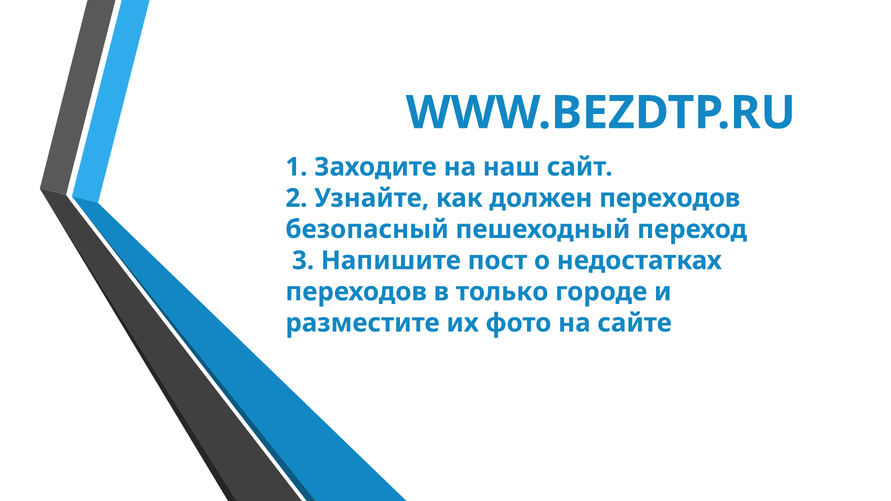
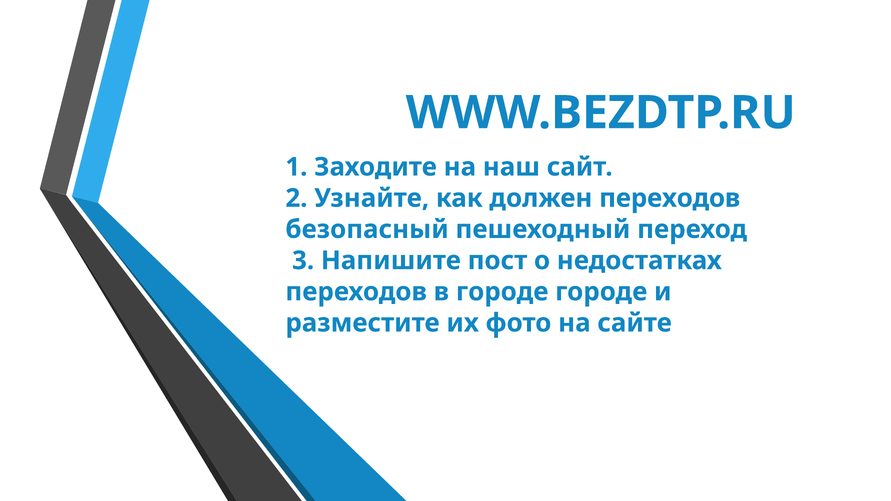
в только: только -> городе (502, 292)
